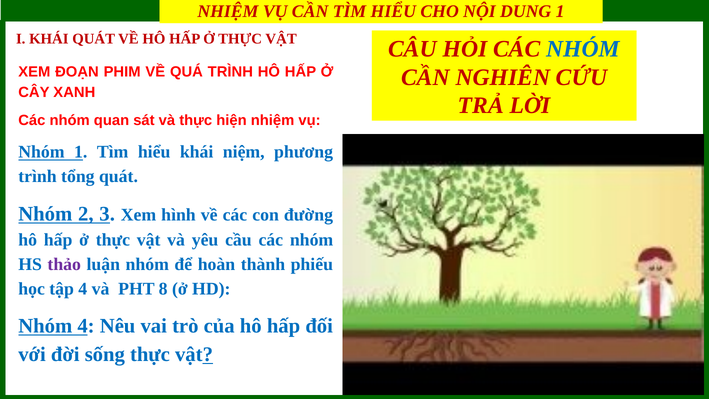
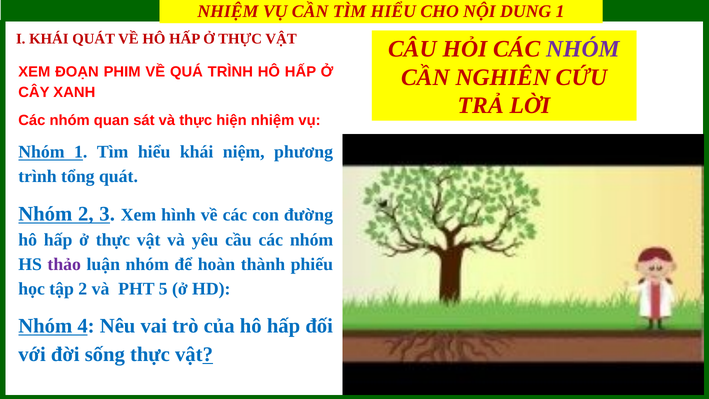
NHÓM colour: blue -> purple (583, 49)
tập 4: 4 -> 2 (83, 289)
8: 8 -> 5 (163, 289)
